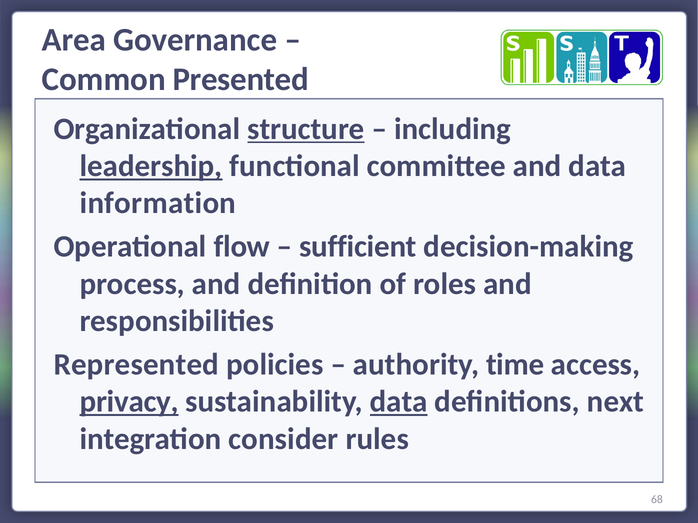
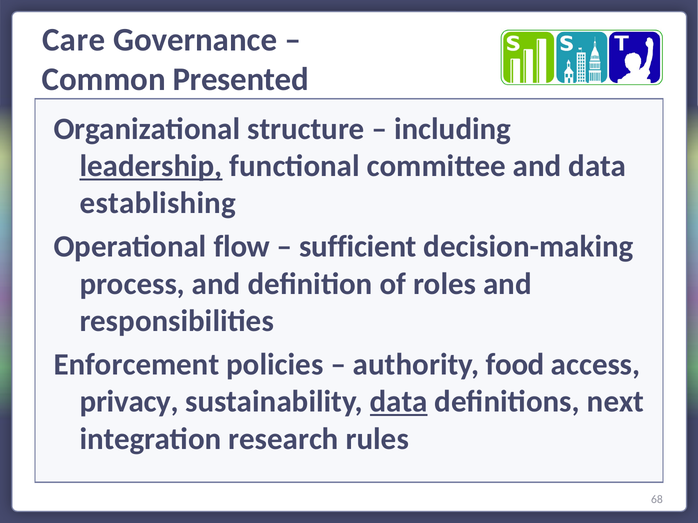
Area: Area -> Care (74, 40)
structure underline: present -> none (306, 129)
information: information -> establishing (158, 203)
Represented: Represented -> Enforcement (136, 365)
time: time -> food (515, 365)
privacy underline: present -> none (129, 402)
consider: consider -> research (283, 439)
